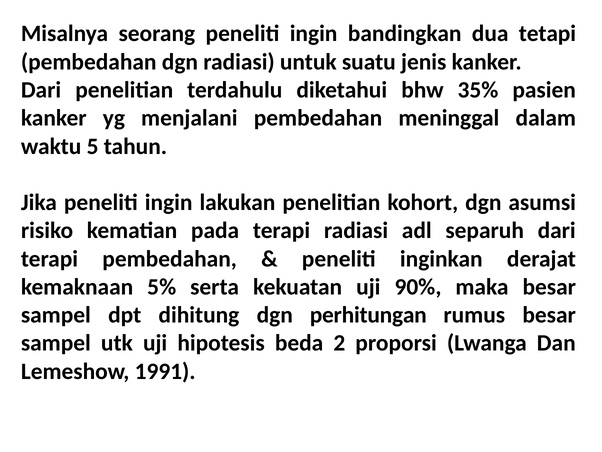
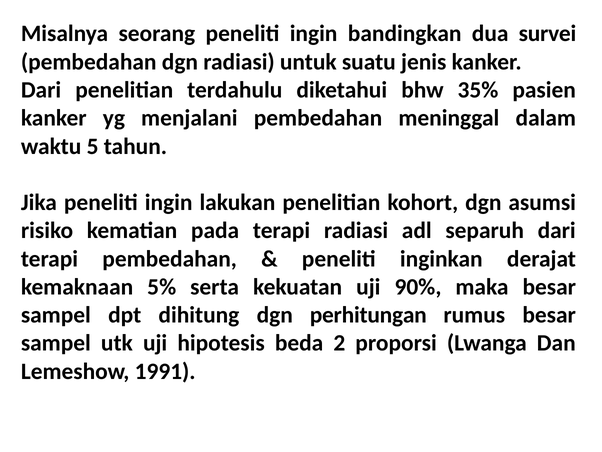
tetapi: tetapi -> survei (547, 34)
